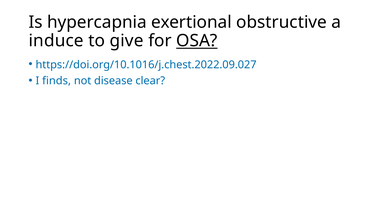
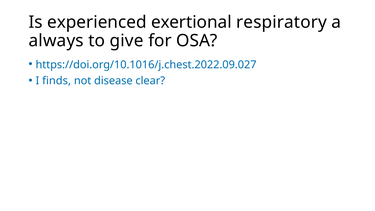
hypercapnia: hypercapnia -> experienced (97, 22)
obstructive: obstructive -> respiratory (282, 22)
induce: induce -> always (56, 41)
OSA underline: present -> none (197, 41)
